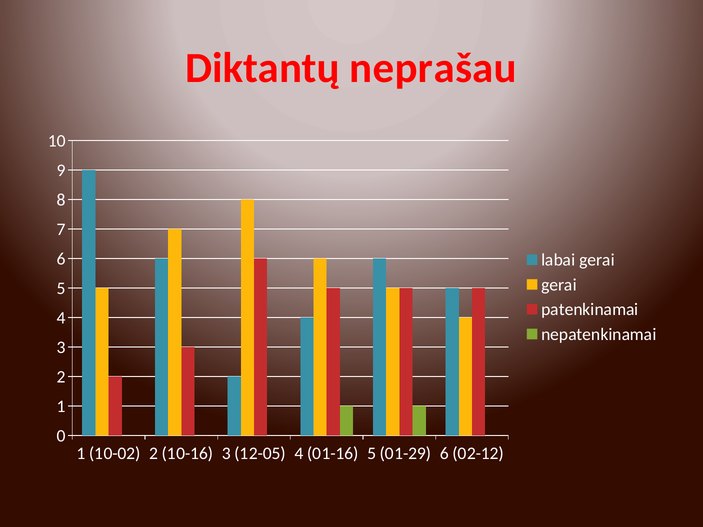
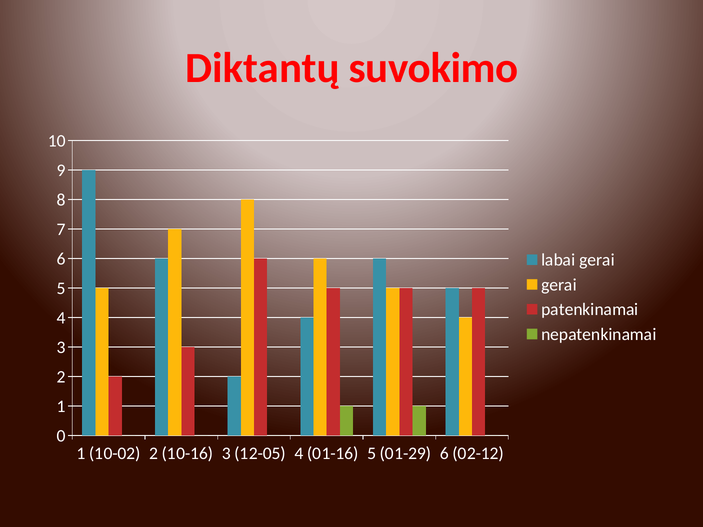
neprašau: neprašau -> suvokimo (434, 68)
